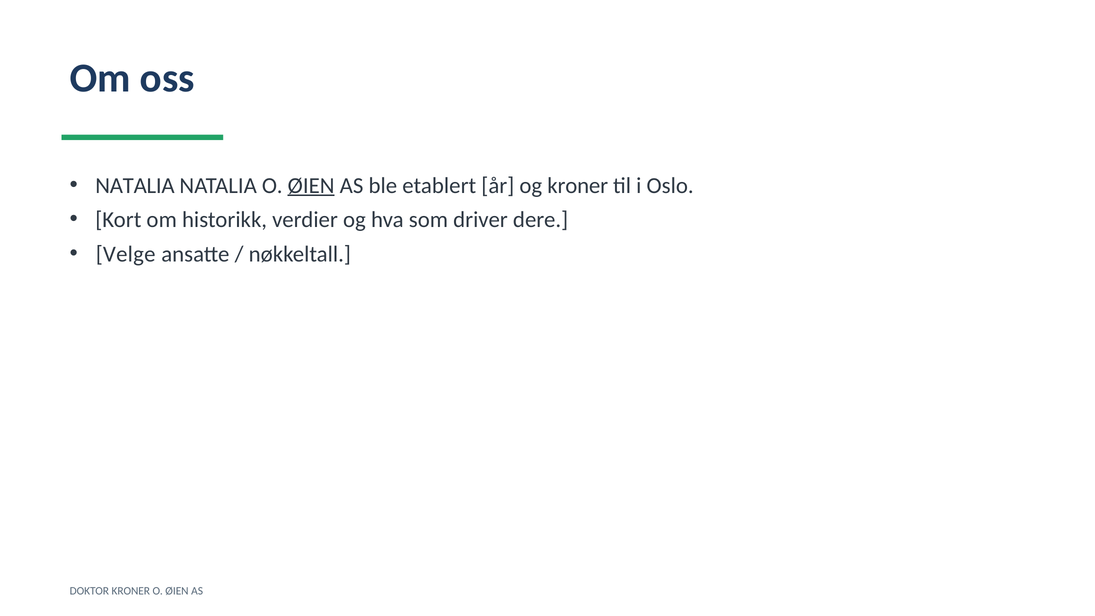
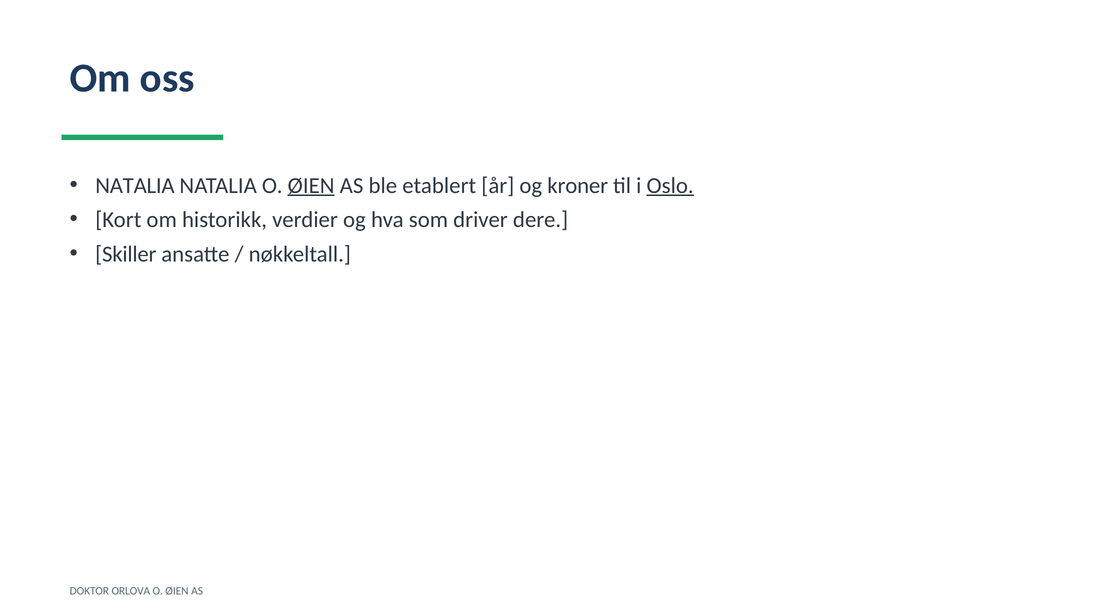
Oslo underline: none -> present (670, 185)
Velge: Velge -> Skiller (126, 254)
DOKTOR KRONER: KRONER -> ORLOVA (131, 591)
